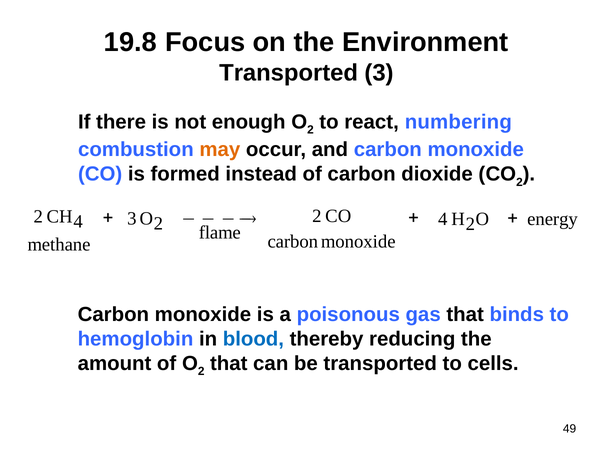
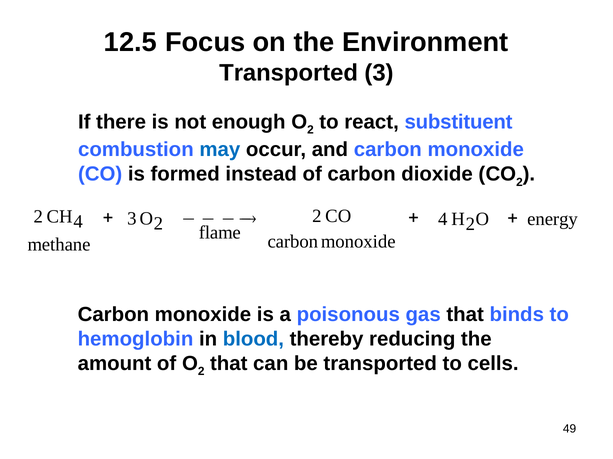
19.8: 19.8 -> 12.5 (130, 42)
numbering: numbering -> substituent (459, 122)
may colour: orange -> blue (220, 150)
